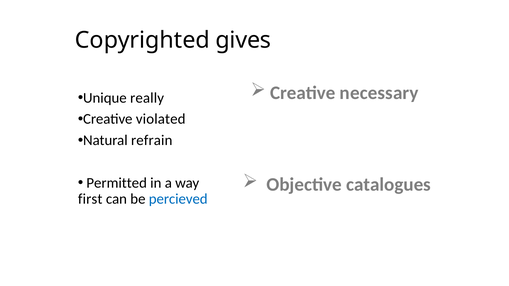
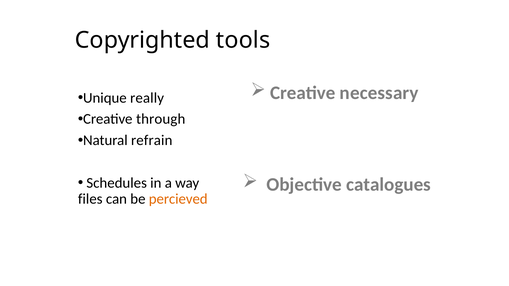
gives: gives -> tools (243, 40)
violated: violated -> through (161, 119)
Permitted: Permitted -> Schedules (117, 183)
first: first -> files (90, 199)
percieved colour: blue -> orange (178, 199)
